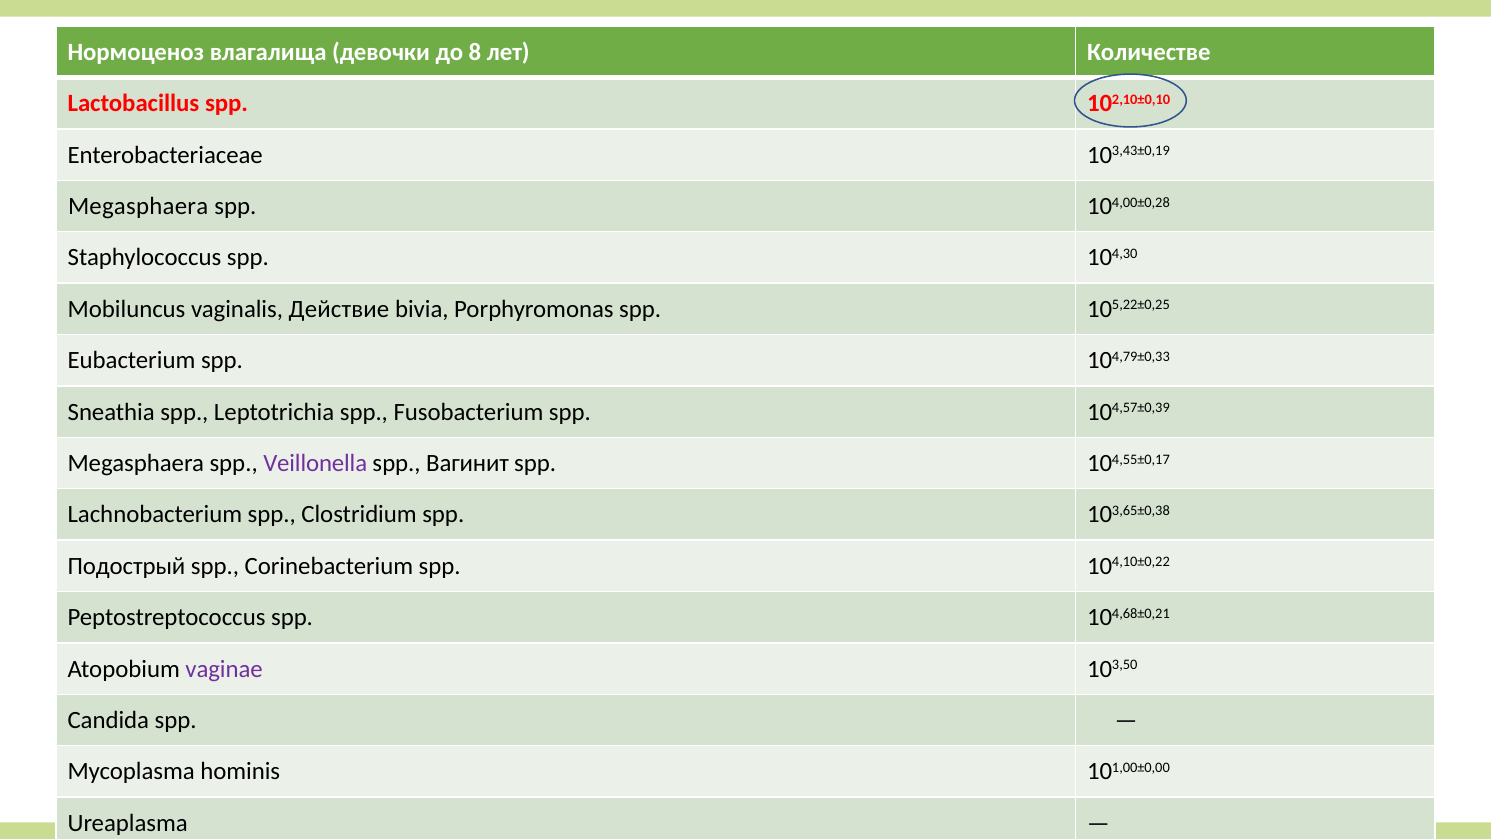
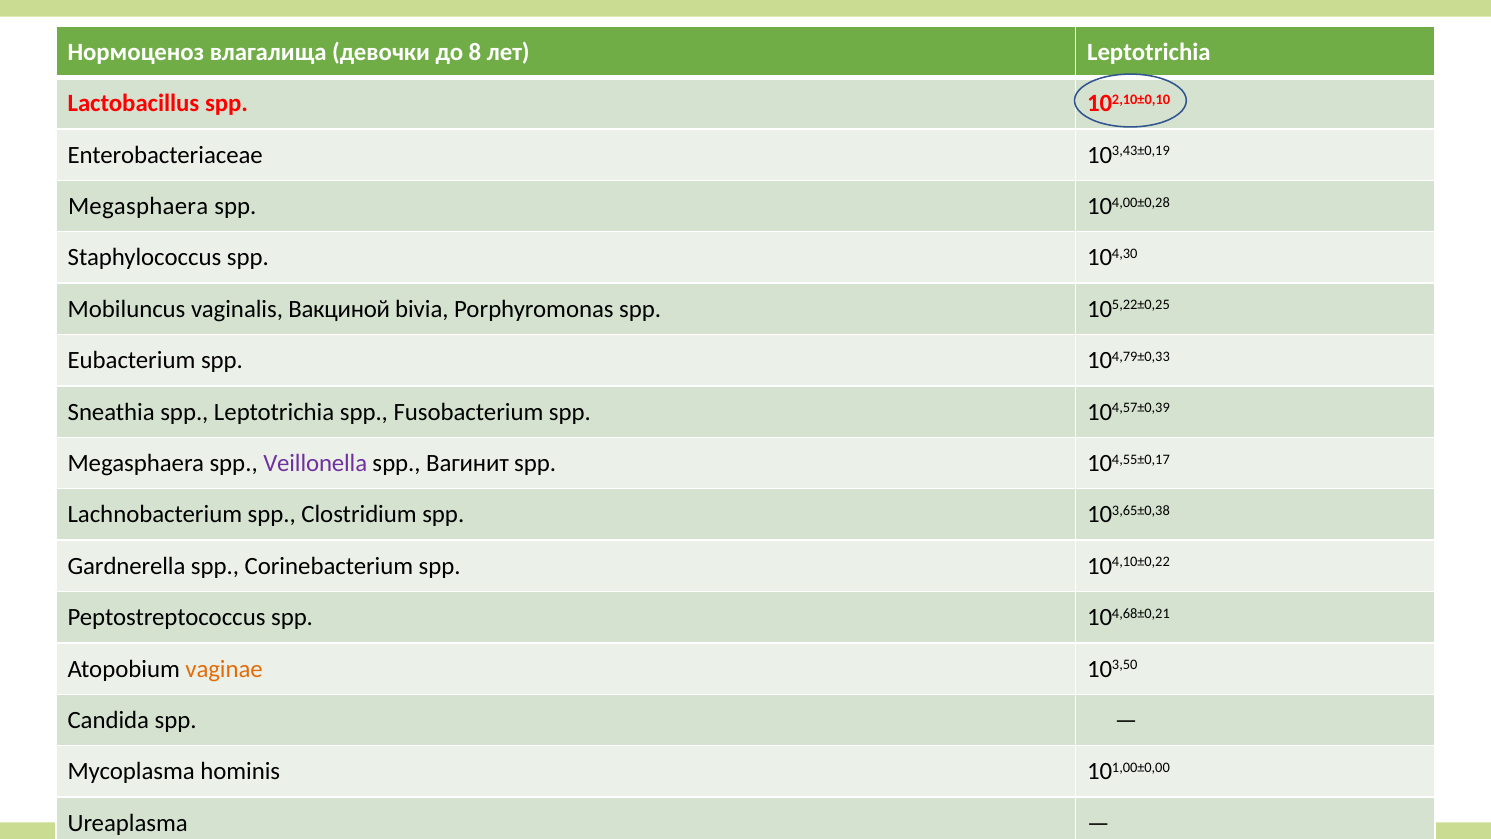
лет Количестве: Количестве -> Leptotrichia (1149, 52)
Действие: Действие -> Вакциной (339, 309)
Подострый: Подострый -> Gardnerella (127, 566)
vaginae colour: purple -> orange (224, 669)
